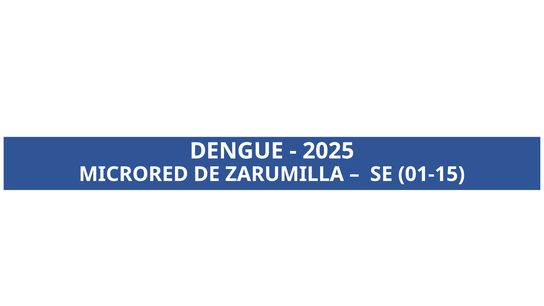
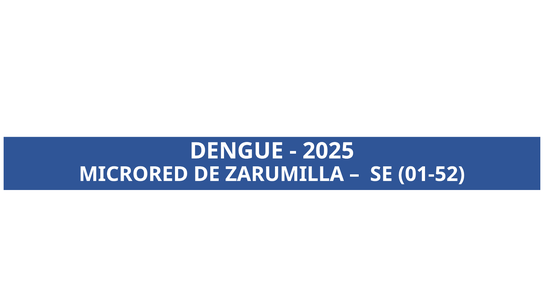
01-15: 01-15 -> 01-52 (431, 174)
